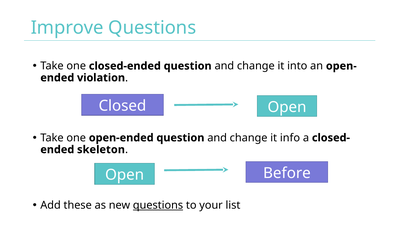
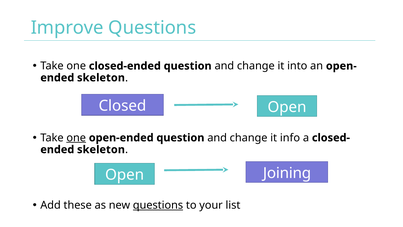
violation: violation -> skeleton (101, 78)
one underline: none -> present (76, 138)
Before: Before -> Joining (287, 173)
